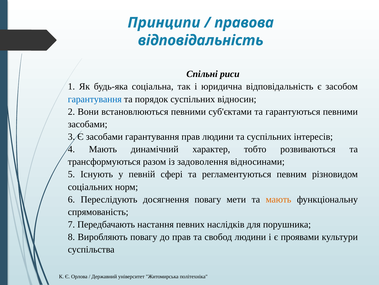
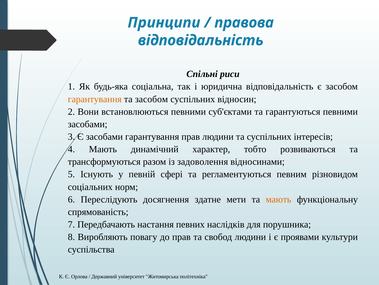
гарантування colour: blue -> orange (95, 99)
та порядок: порядок -> засобом (151, 99)
досягнення повагу: повагу -> здатне (208, 199)
